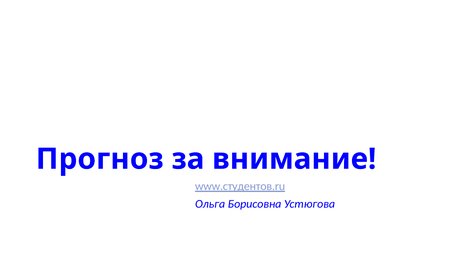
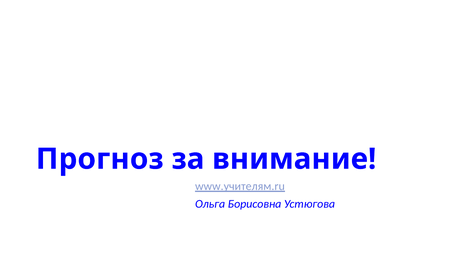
www.студентов.ru: www.студентов.ru -> www.учителям.ru (240, 186)
